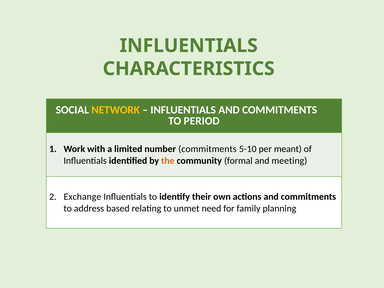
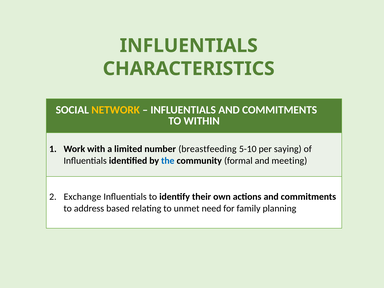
PERIOD: PERIOD -> WITHIN (202, 121)
number commitments: commitments -> breastfeeding (207, 149)
meant: meant -> saying (288, 149)
the colour: orange -> blue (168, 161)
